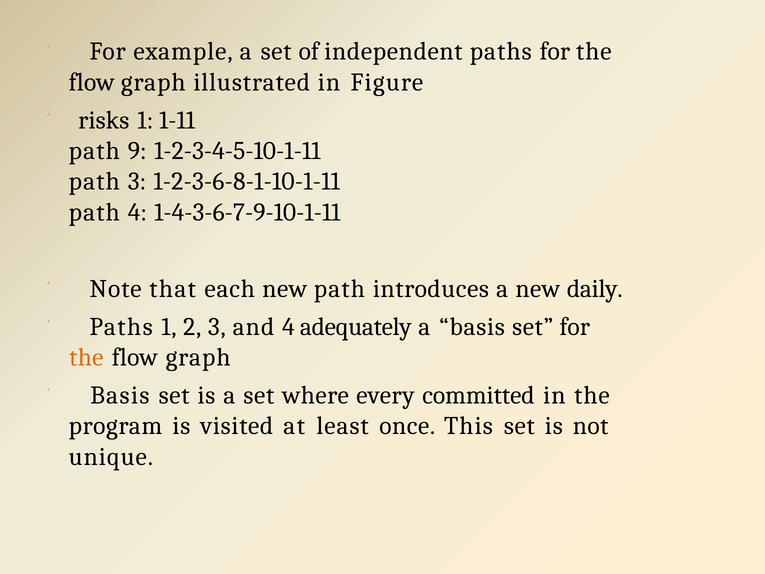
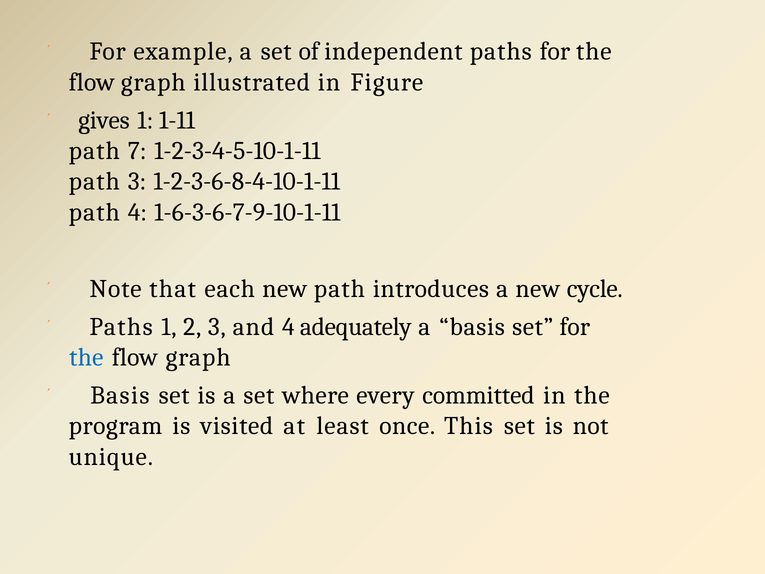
risks: risks -> gives (104, 120)
9: 9 -> 7 (137, 151)
1-2-3-6-8-1-10-1-11: 1-2-3-6-8-1-10-1-11 -> 1-2-3-6-8-4-10-1-11 (247, 181)
1-4-3-6-7-9-10-1-11: 1-4-3-6-7-9-10-1-11 -> 1-6-3-6-7-9-10-1-11 (247, 212)
daily: daily -> cycle (595, 289)
the colour: orange -> blue (86, 357)
